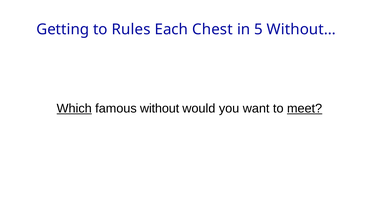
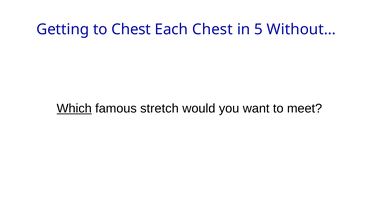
to Rules: Rules -> Chest (131, 29)
without: without -> stretch (159, 109)
meet underline: present -> none (305, 109)
